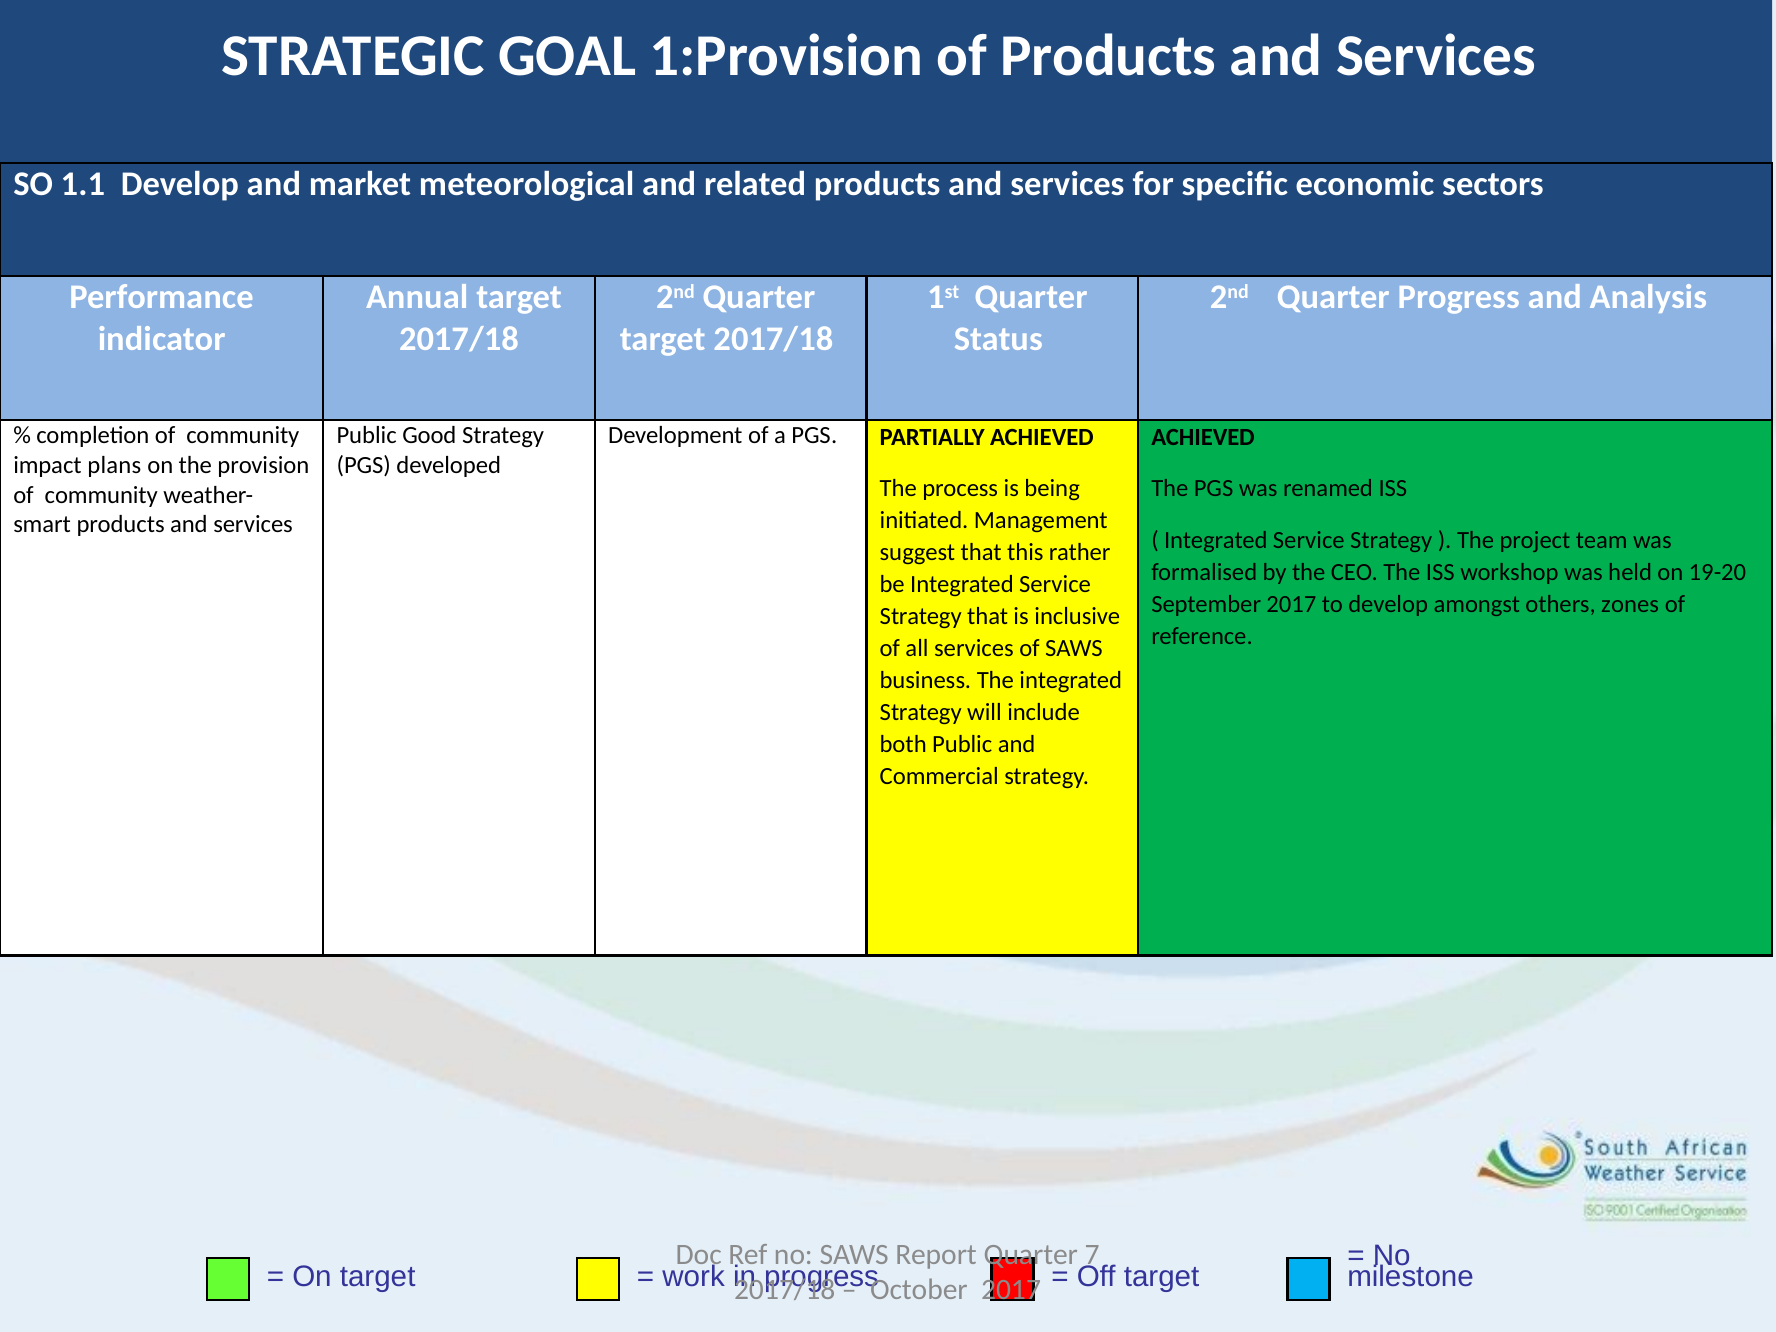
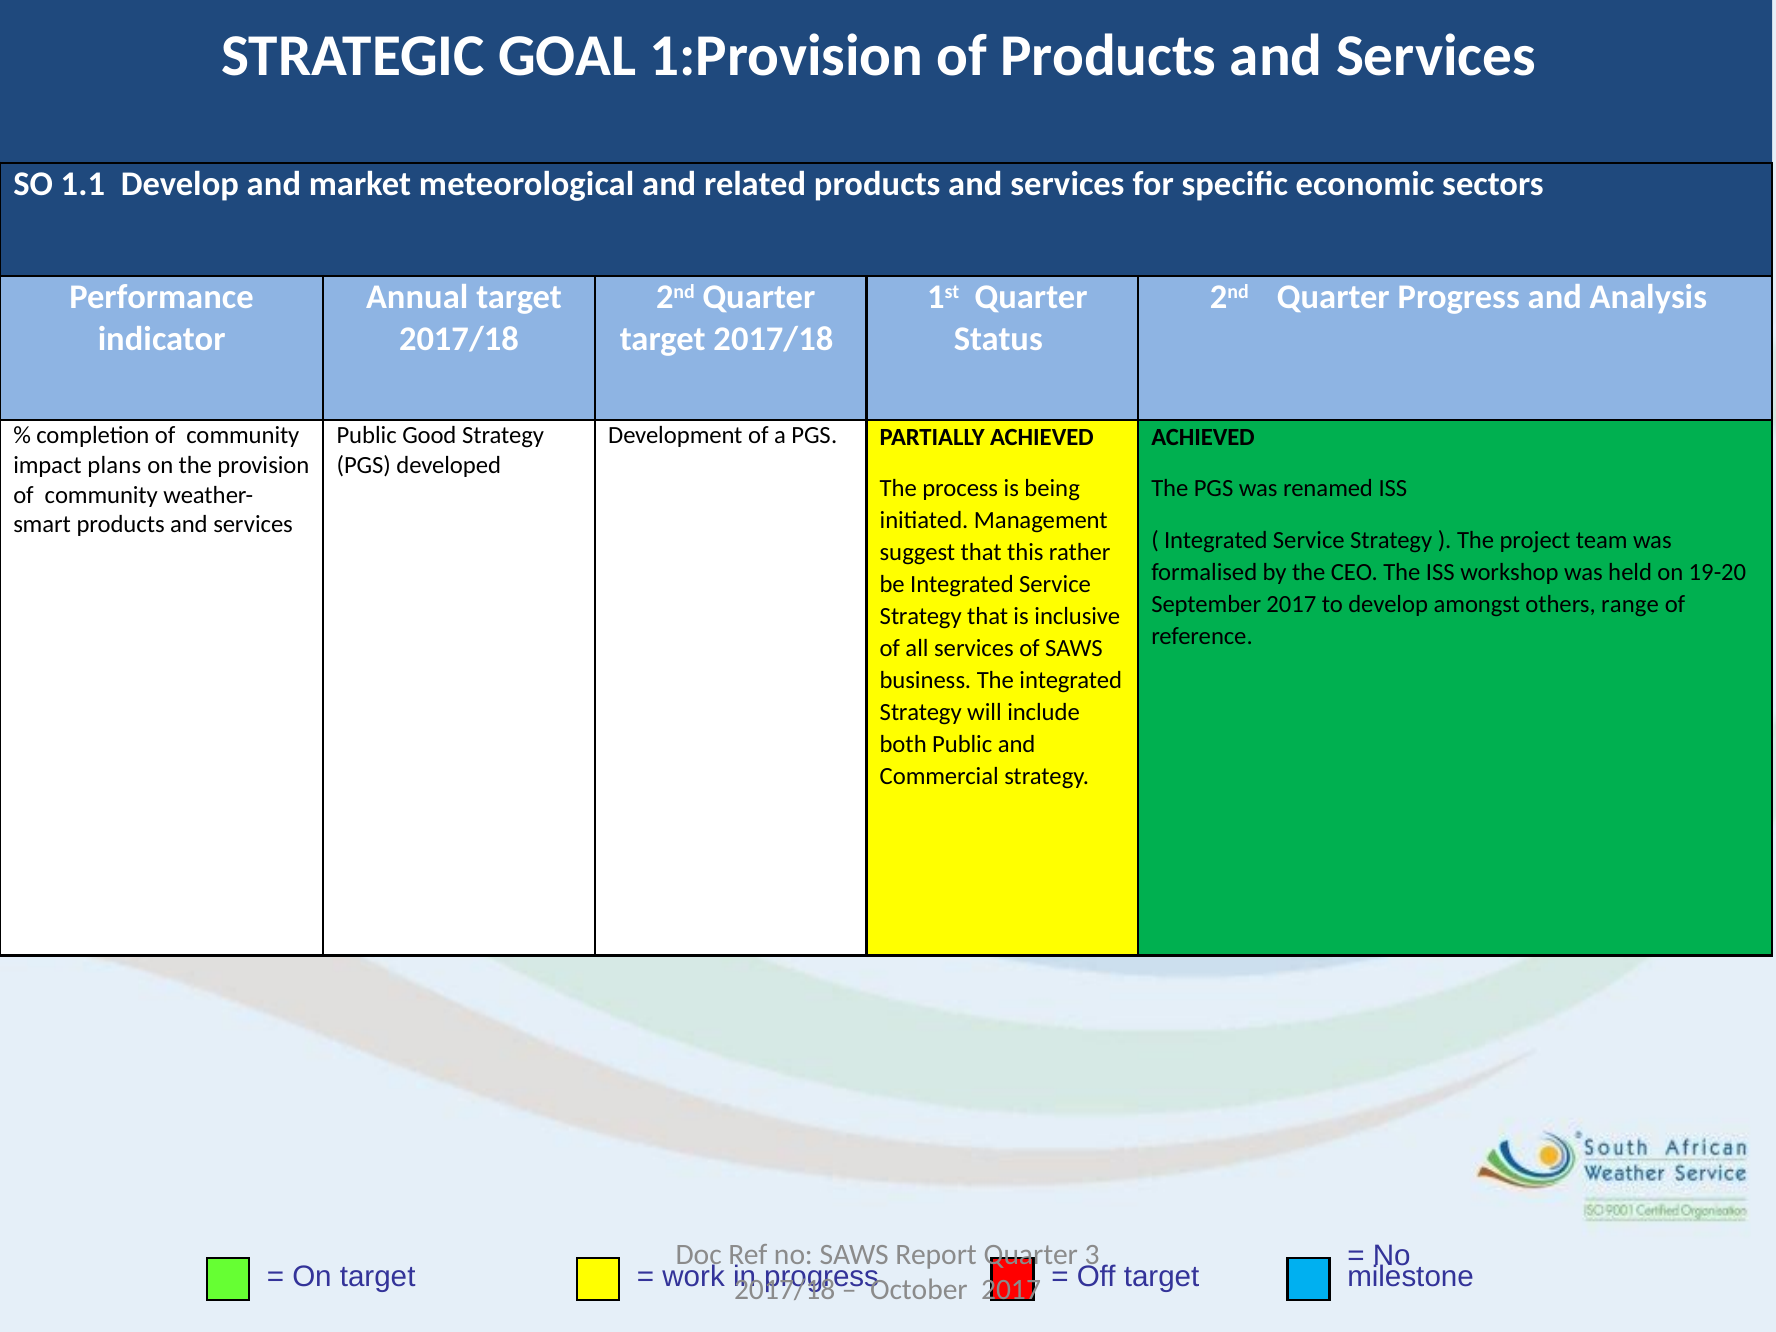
zones: zones -> range (1630, 604)
7: 7 -> 3 (1092, 1254)
